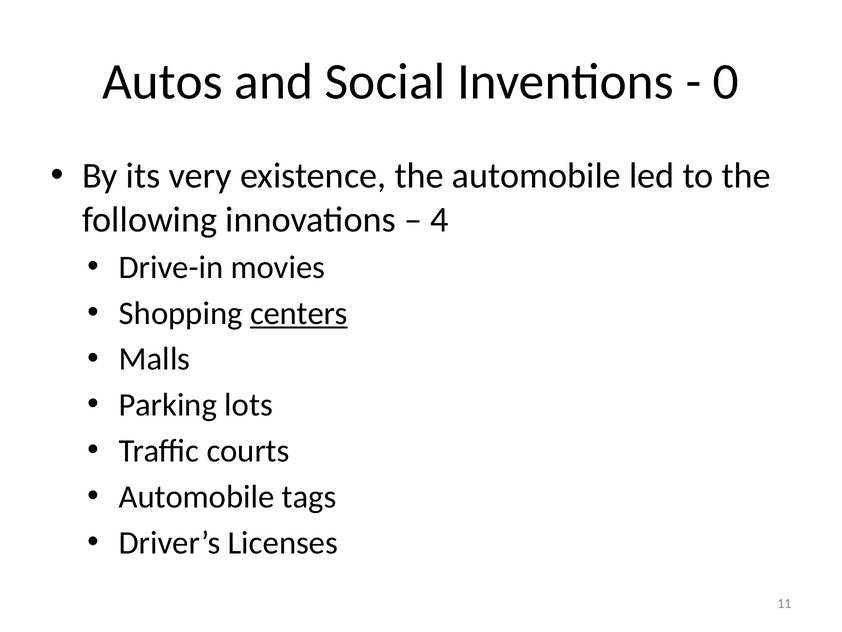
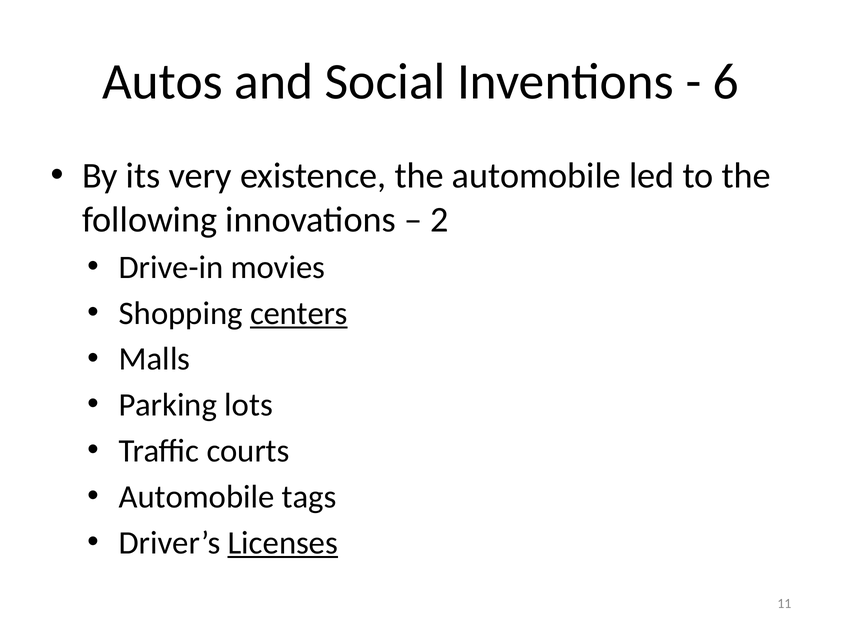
0: 0 -> 6 (726, 82)
4: 4 -> 2 (440, 219)
Licenses underline: none -> present (283, 542)
